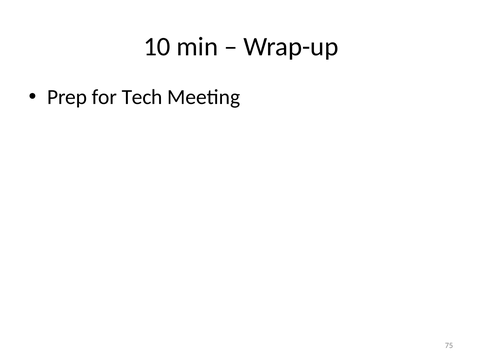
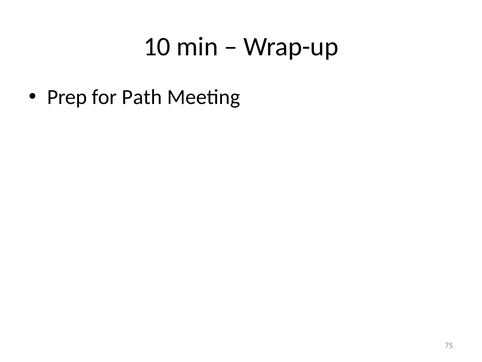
Tech: Tech -> Path (142, 97)
